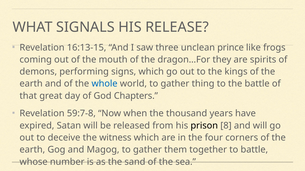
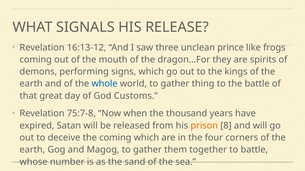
16:13-15: 16:13-15 -> 16:13-12 (87, 48)
Chapters: Chapters -> Customs (136, 96)
59:7-8: 59:7-8 -> 75:7-8 (81, 114)
prison colour: black -> orange (204, 126)
the witness: witness -> coming (115, 138)
